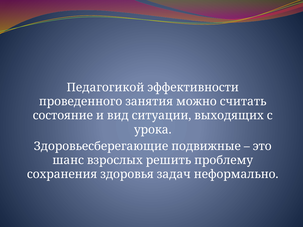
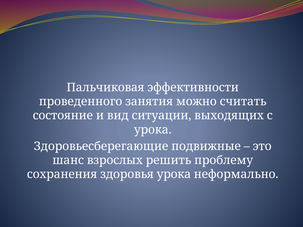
Педагогикой: Педагогикой -> Пальчиковая (106, 87)
здоровья задач: задач -> урока (174, 175)
